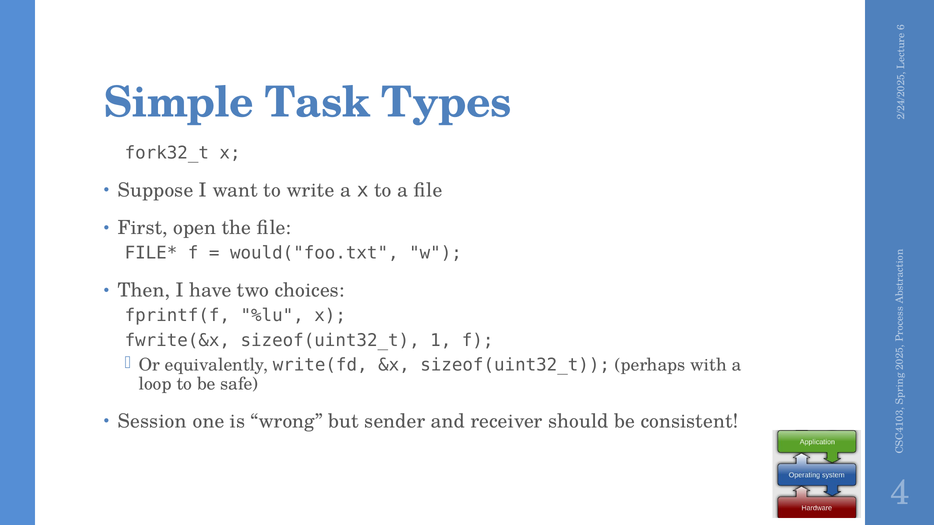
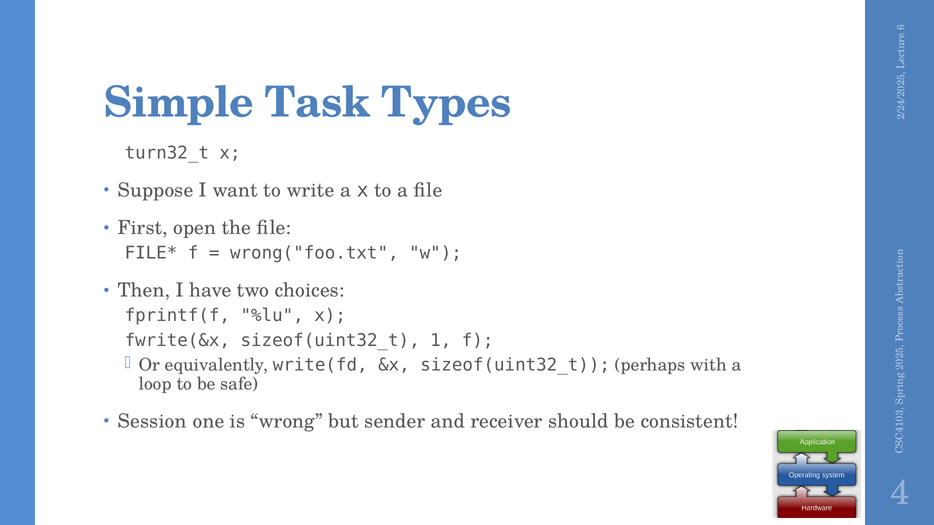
fork32_t: fork32_t -> turn32_t (167, 153)
would("foo.txt: would("foo.txt -> wrong("foo.txt (314, 253)
